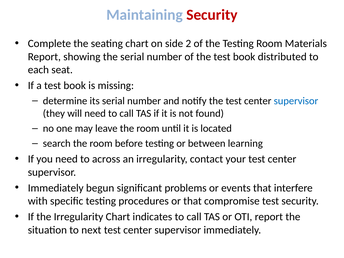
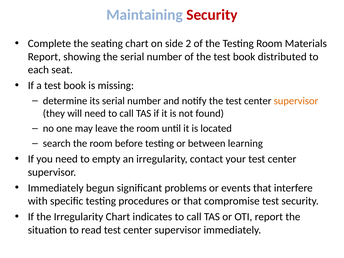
supervisor colour: blue -> orange (296, 101)
across: across -> empty (106, 159)
next: next -> read (91, 230)
